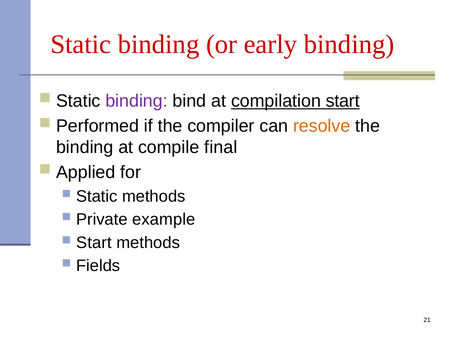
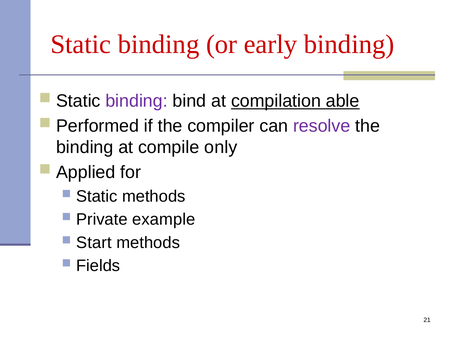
compilation start: start -> able (343, 101)
resolve colour: orange -> purple (322, 126)
final: final -> only (221, 147)
